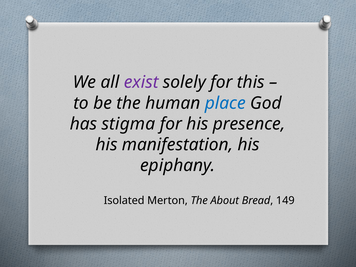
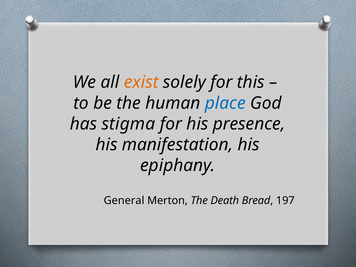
exist colour: purple -> orange (141, 82)
Isolated: Isolated -> General (124, 201)
About: About -> Death (225, 201)
149: 149 -> 197 (285, 201)
